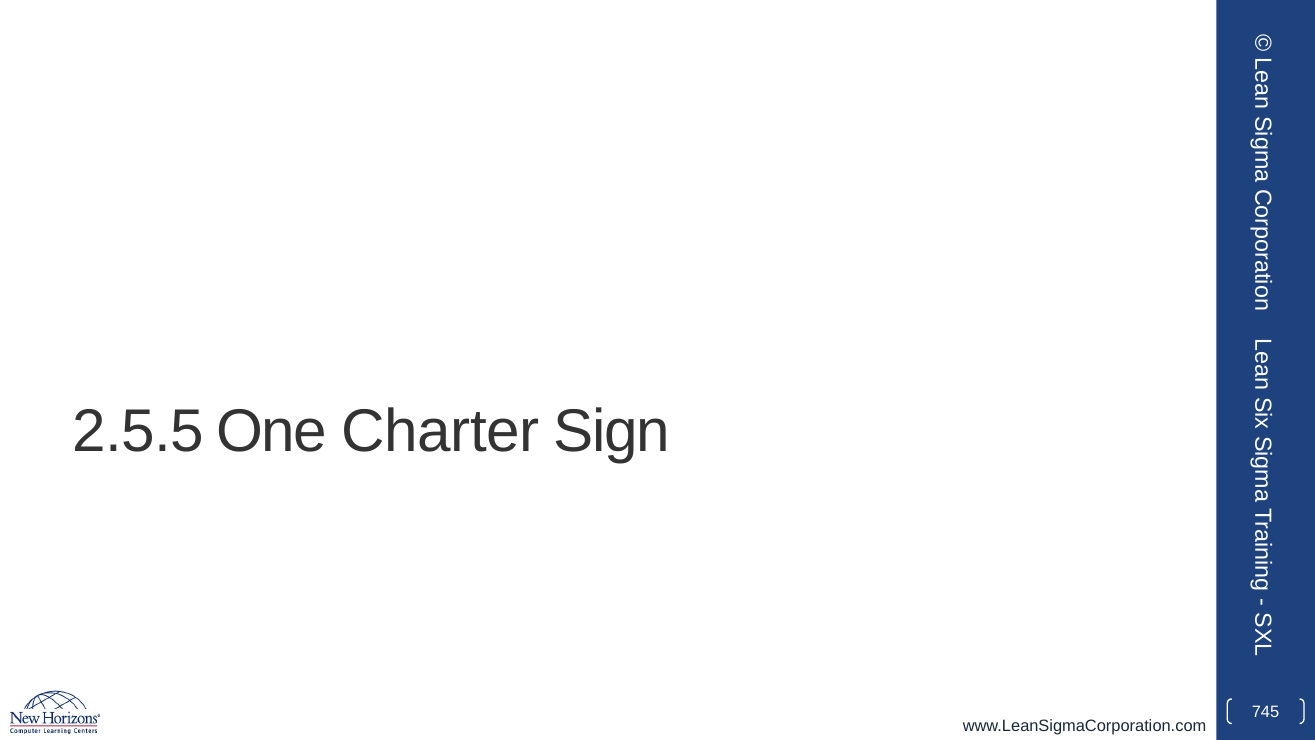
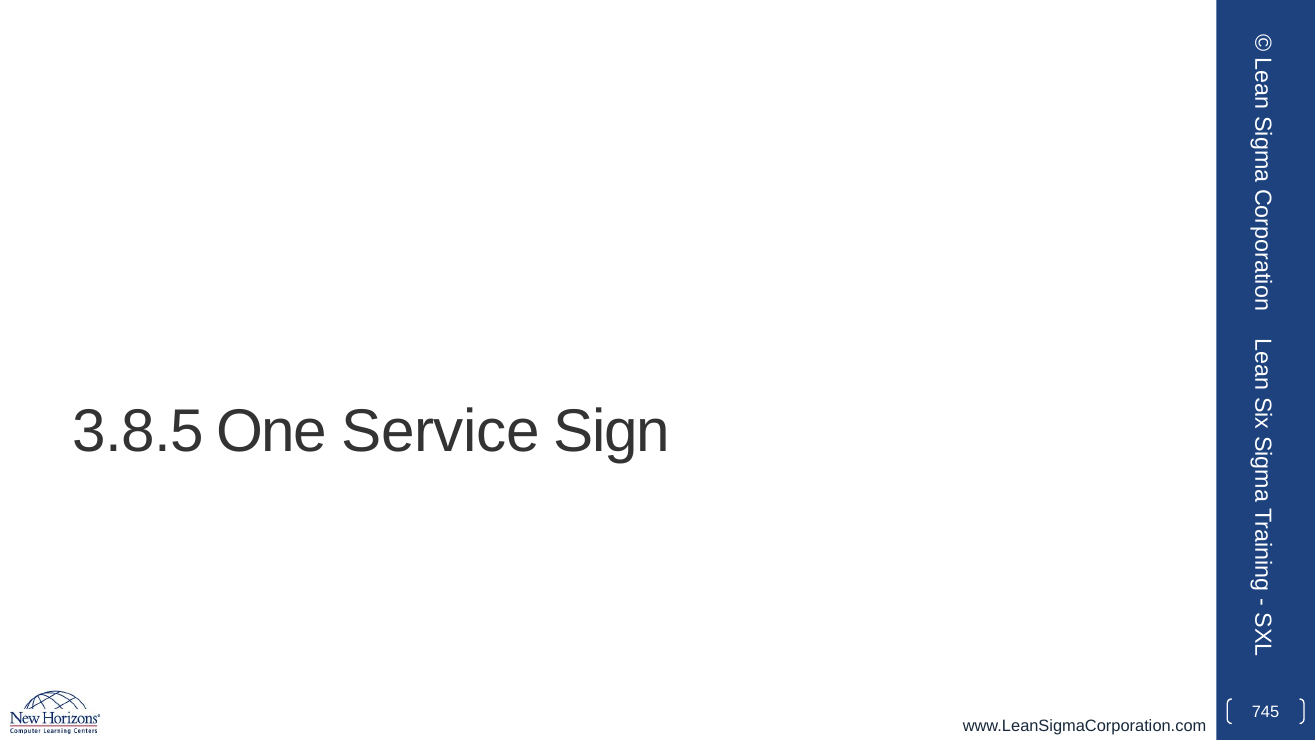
2.5.5: 2.5.5 -> 3.8.5 (138, 432)
Charter: Charter -> Service (441, 432)
